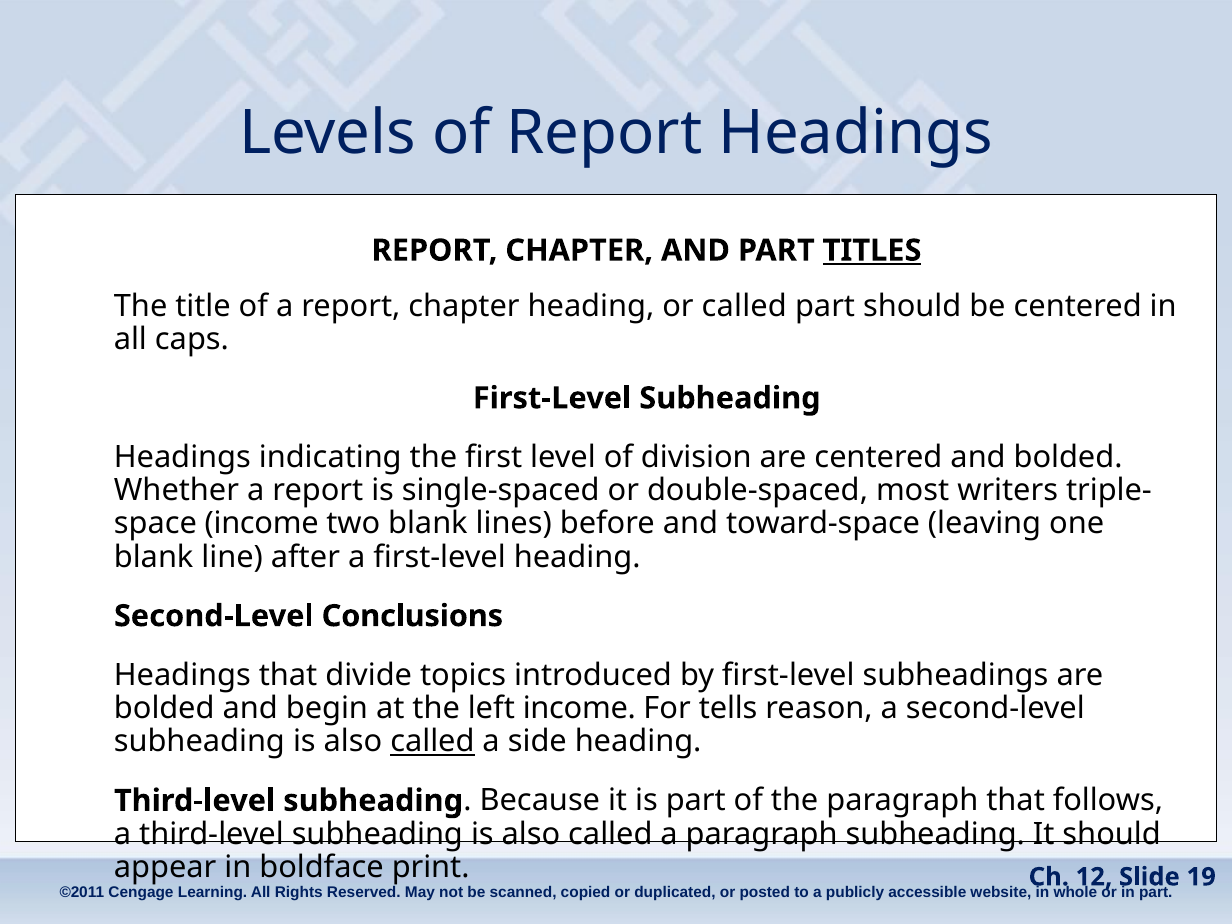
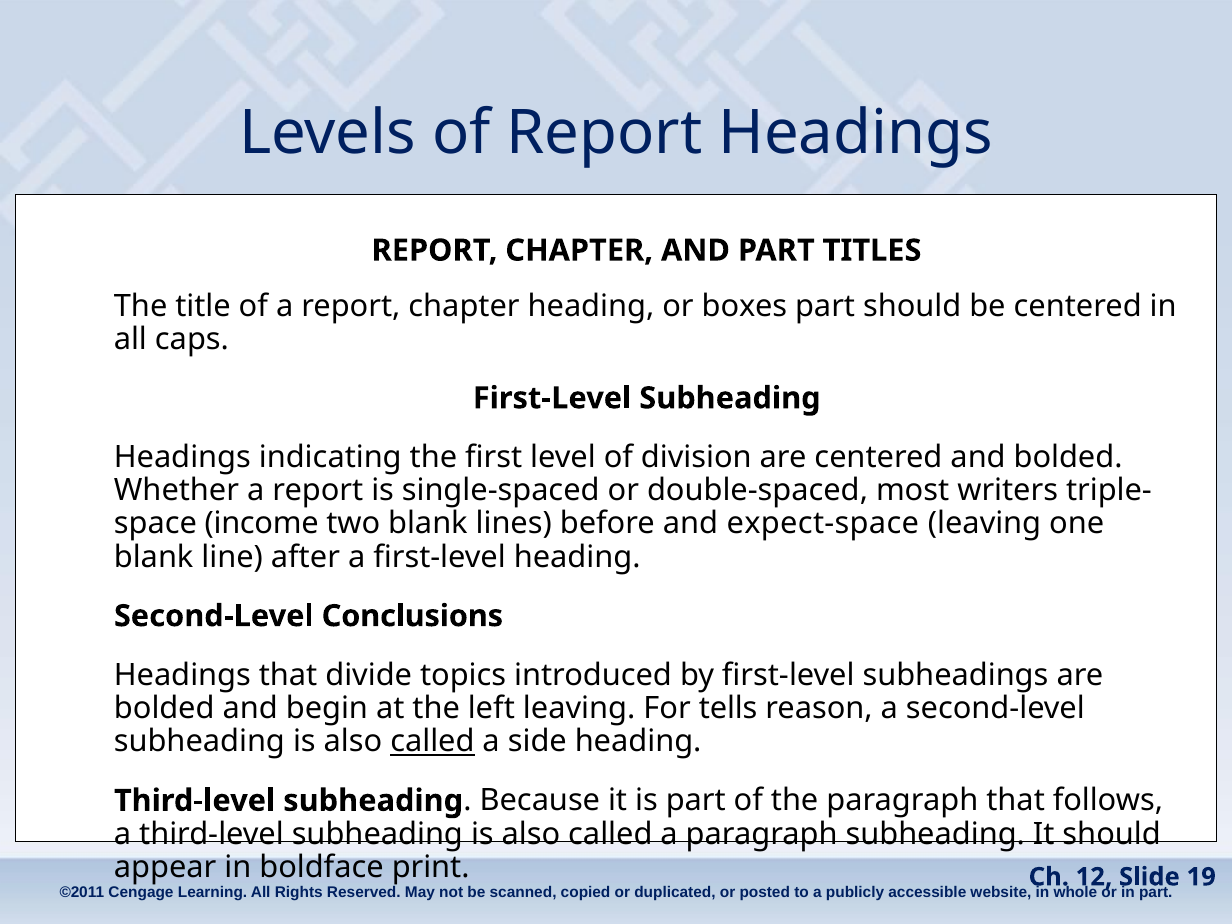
TITLES underline: present -> none (872, 250)
or called: called -> boxes (744, 306)
toward-space: toward-space -> expect-space (823, 524)
left income: income -> leaving (579, 708)
